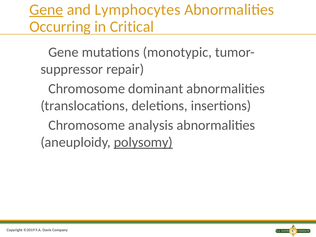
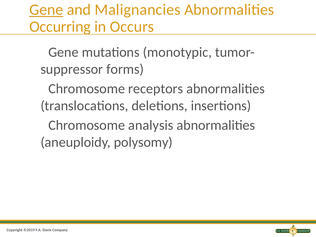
Lymphocytes: Lymphocytes -> Malignancies (138, 10)
Critical: Critical -> Occurs (132, 27)
repair: repair -> forms (125, 69)
dominant: dominant -> receptors (156, 89)
polysomy underline: present -> none (143, 142)
